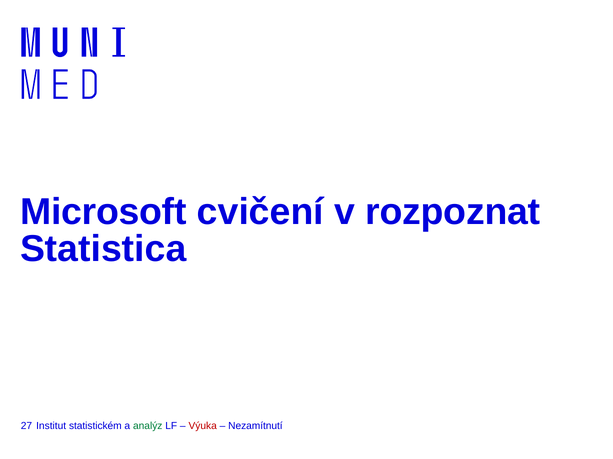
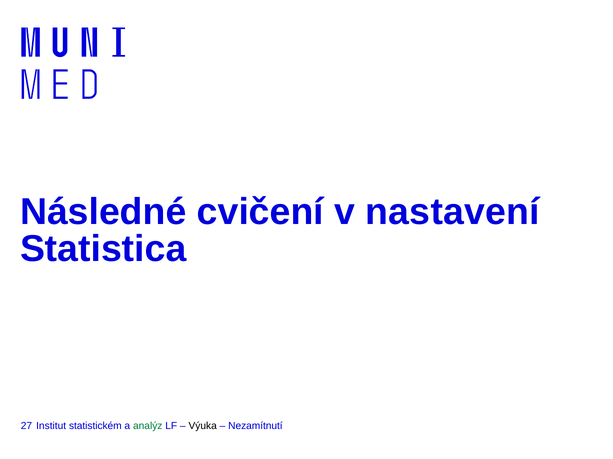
Microsoft: Microsoft -> Následné (103, 212)
rozpoznat: rozpoznat -> nastavení (453, 212)
Výuka colour: red -> black (203, 427)
